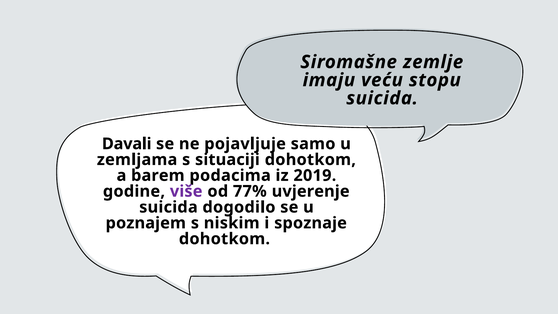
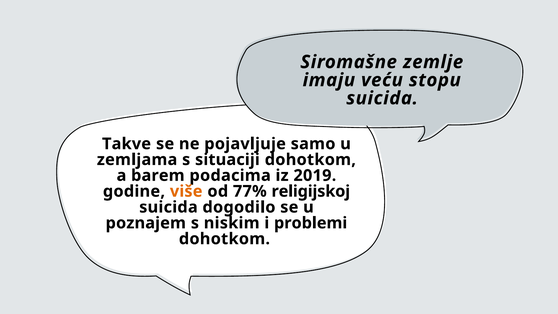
Davali: Davali -> Takve (127, 144)
više colour: purple -> orange (186, 191)
uvjerenje: uvjerenje -> religijskoj (311, 191)
spoznaje: spoznaje -> problemi (311, 223)
